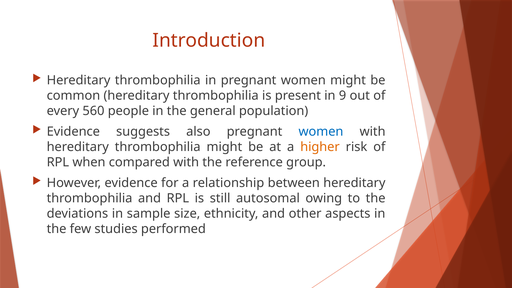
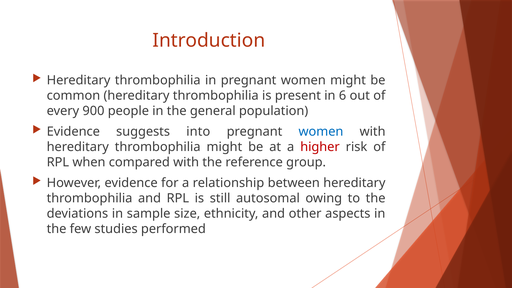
9: 9 -> 6 (343, 95)
560: 560 -> 900 (93, 111)
also: also -> into (198, 132)
higher colour: orange -> red (320, 147)
